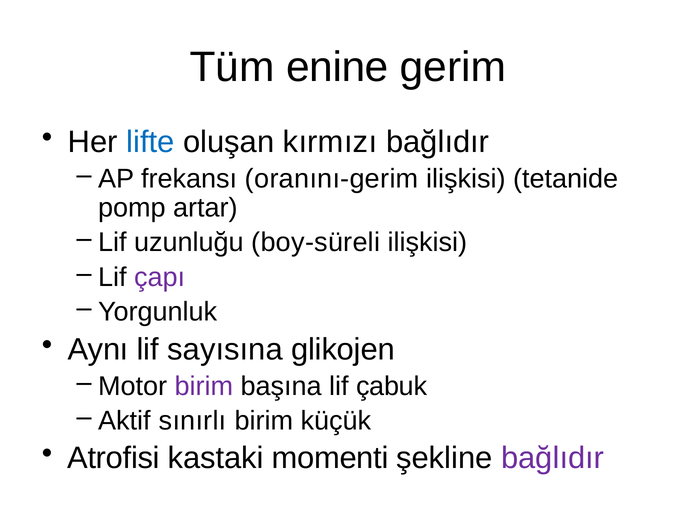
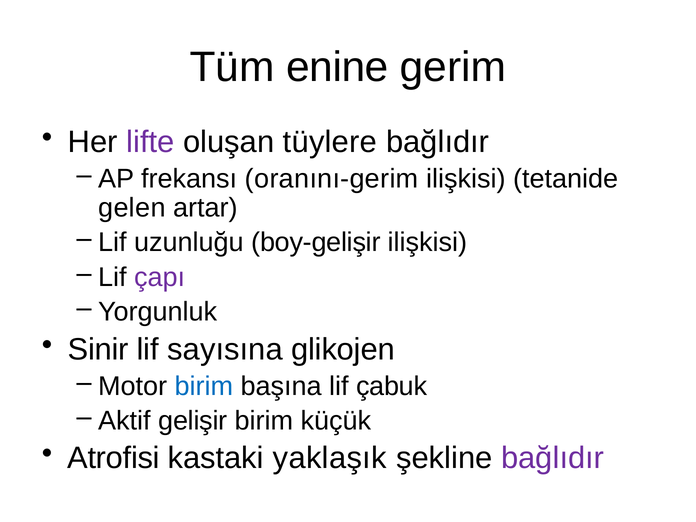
lifte colour: blue -> purple (150, 142)
kırmızı: kırmızı -> tüylere (330, 142)
pomp: pomp -> gelen (132, 208)
boy-süreli: boy-süreli -> boy-gelişir (316, 243)
Aynı: Aynı -> Sinir (98, 349)
birim colour: purple -> blue (204, 386)
sınırlı: sınırlı -> gelişir (193, 421)
momenti: momenti -> yaklaşık (330, 458)
